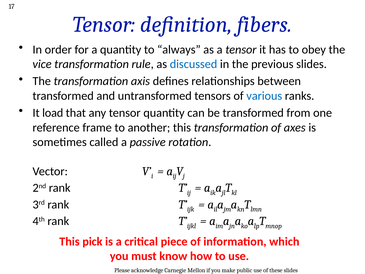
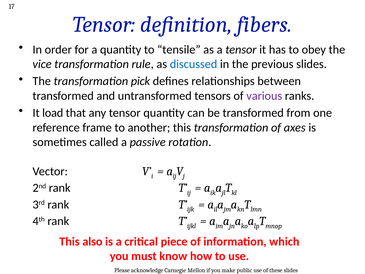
always: always -> tensile (179, 50)
axis: axis -> pick (140, 81)
various colour: blue -> purple (264, 96)
pick: pick -> also (92, 241)
